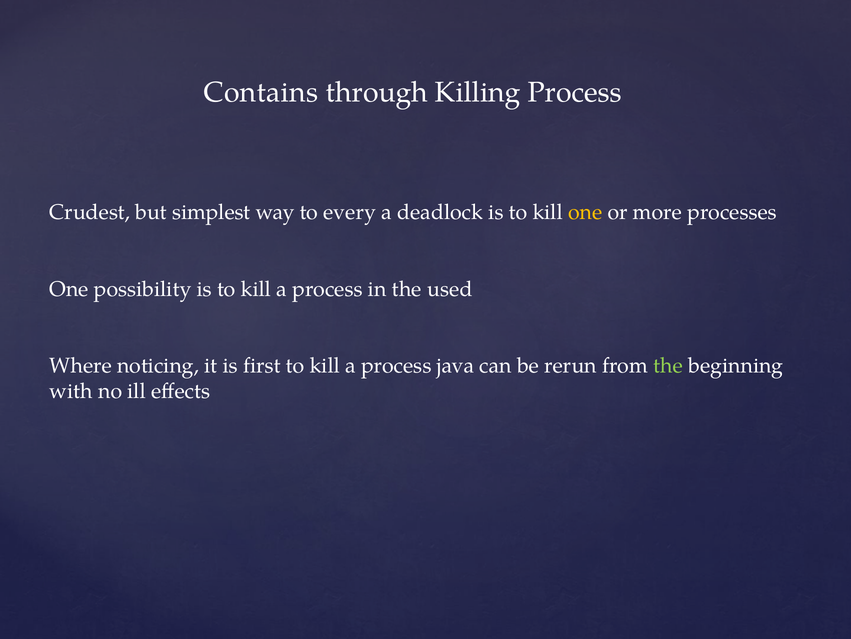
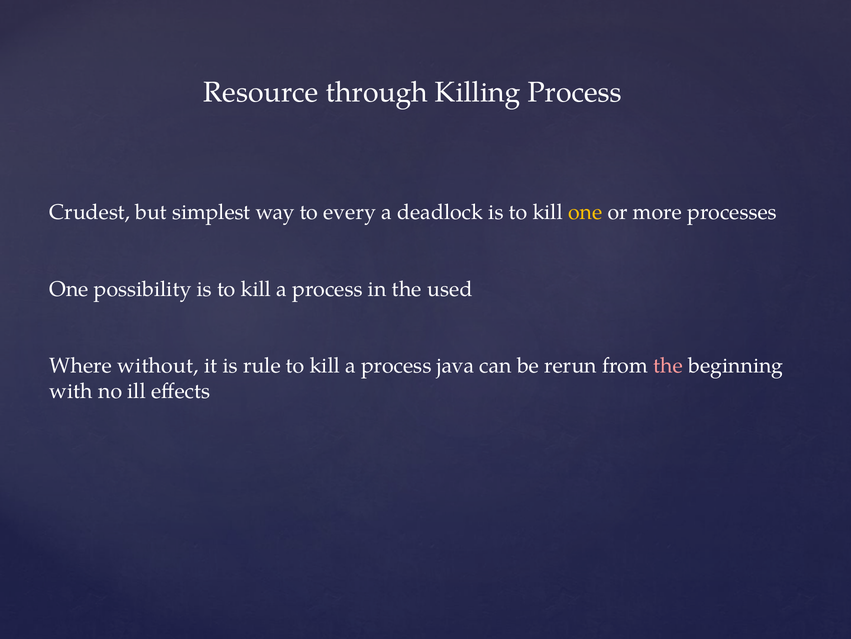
Contains: Contains -> Resource (261, 92)
noticing: noticing -> without (158, 365)
first: first -> rule (262, 365)
the colour: light green -> pink (668, 365)
